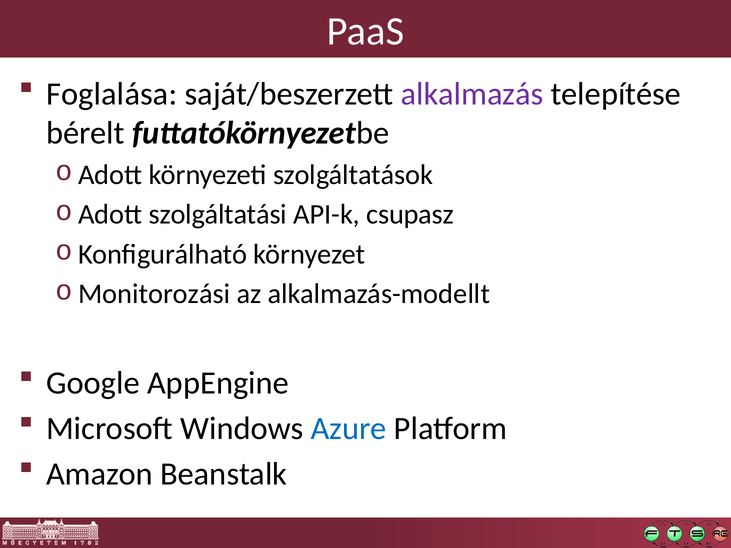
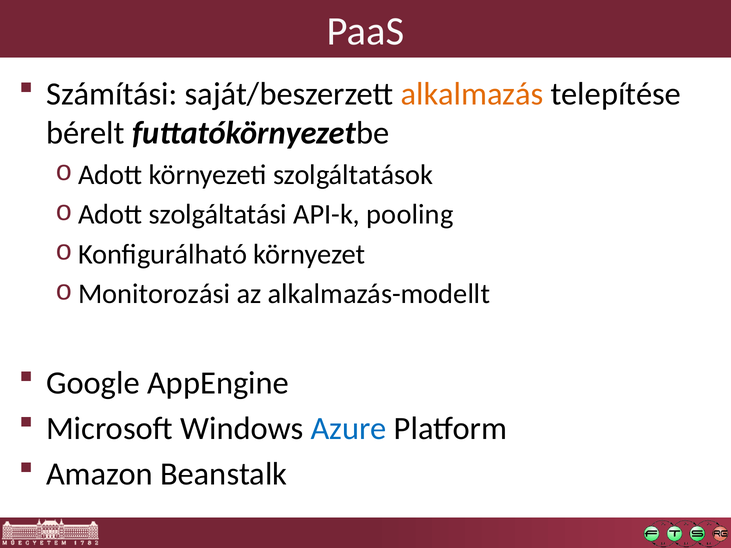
Foglalása: Foglalása -> Számítási (112, 94)
alkalmazás colour: purple -> orange (472, 94)
csupasz: csupasz -> pooling (410, 215)
